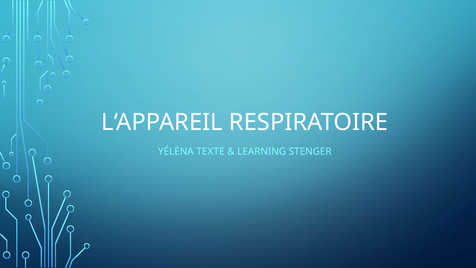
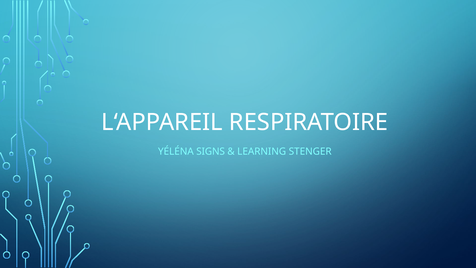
TEXTE: TEXTE -> SIGNS (211, 151)
